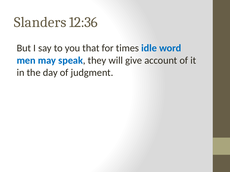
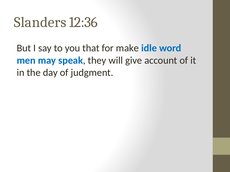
times: times -> make (127, 48)
